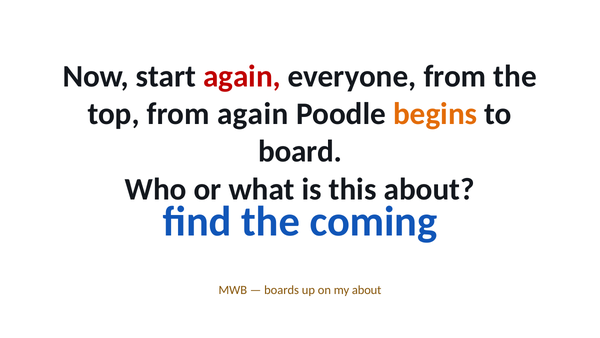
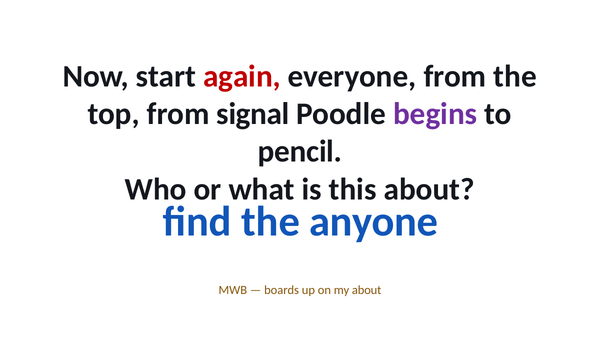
from again: again -> signal (253, 114)
begins colour: orange -> purple (435, 114)
board: board -> pencil (300, 151)
coming: coming -> anyone (374, 221)
